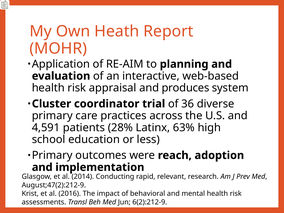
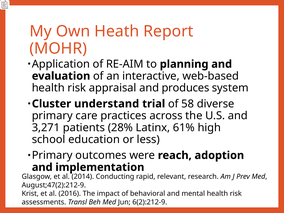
coordinator: coordinator -> understand (107, 104)
36: 36 -> 58 (188, 104)
4,591: 4,591 -> 3,271 (46, 128)
63%: 63% -> 61% (184, 128)
